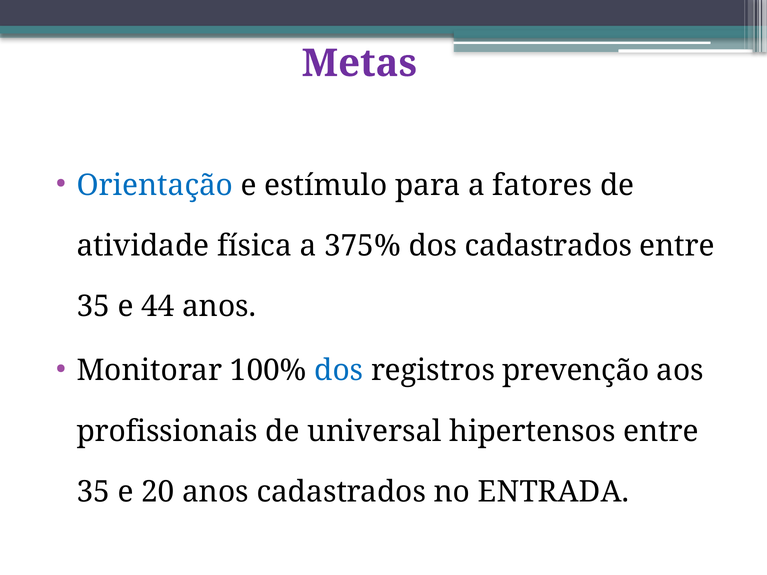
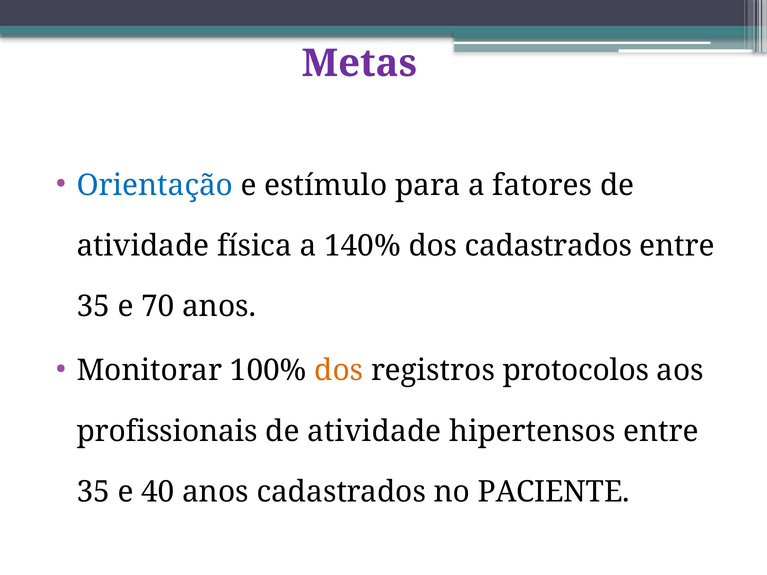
375%: 375% -> 140% (362, 246)
44: 44 -> 70 (158, 307)
dos colour: blue -> orange (339, 371)
prevenção: prevenção -> protocolos (576, 371)
universal: universal -> atividade (374, 431)
20: 20 -> 40 (158, 492)
ENTRADA: ENTRADA -> PACIENTE (554, 492)
